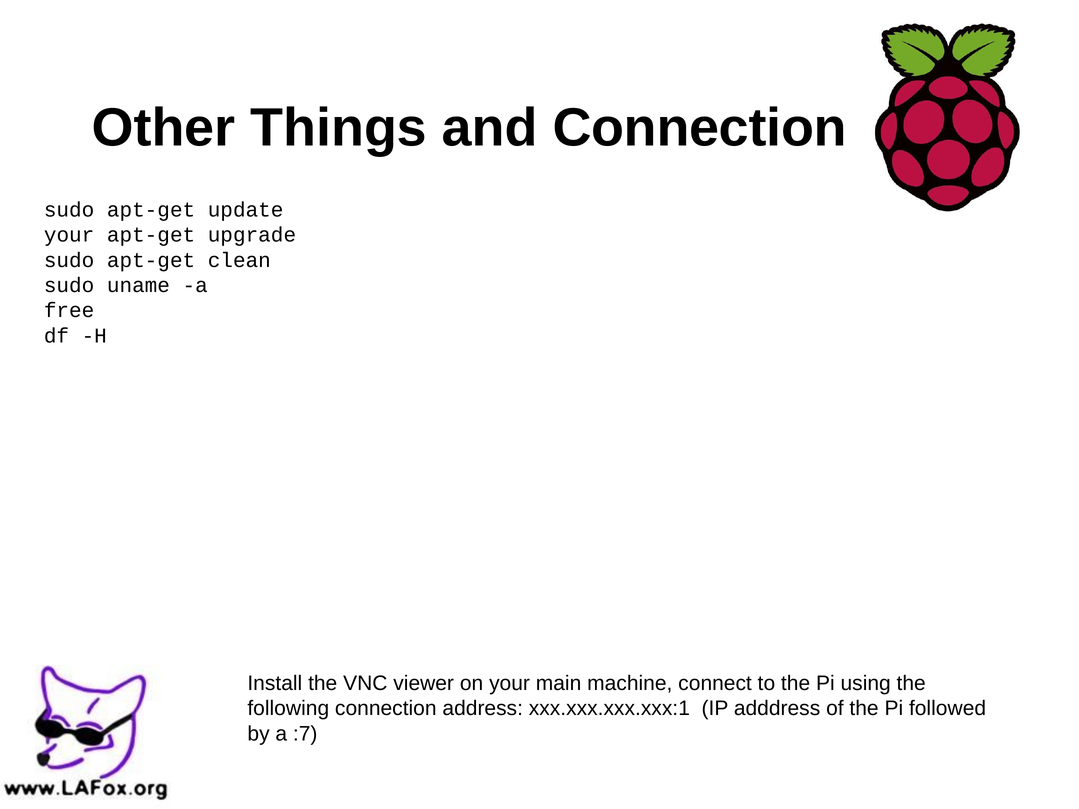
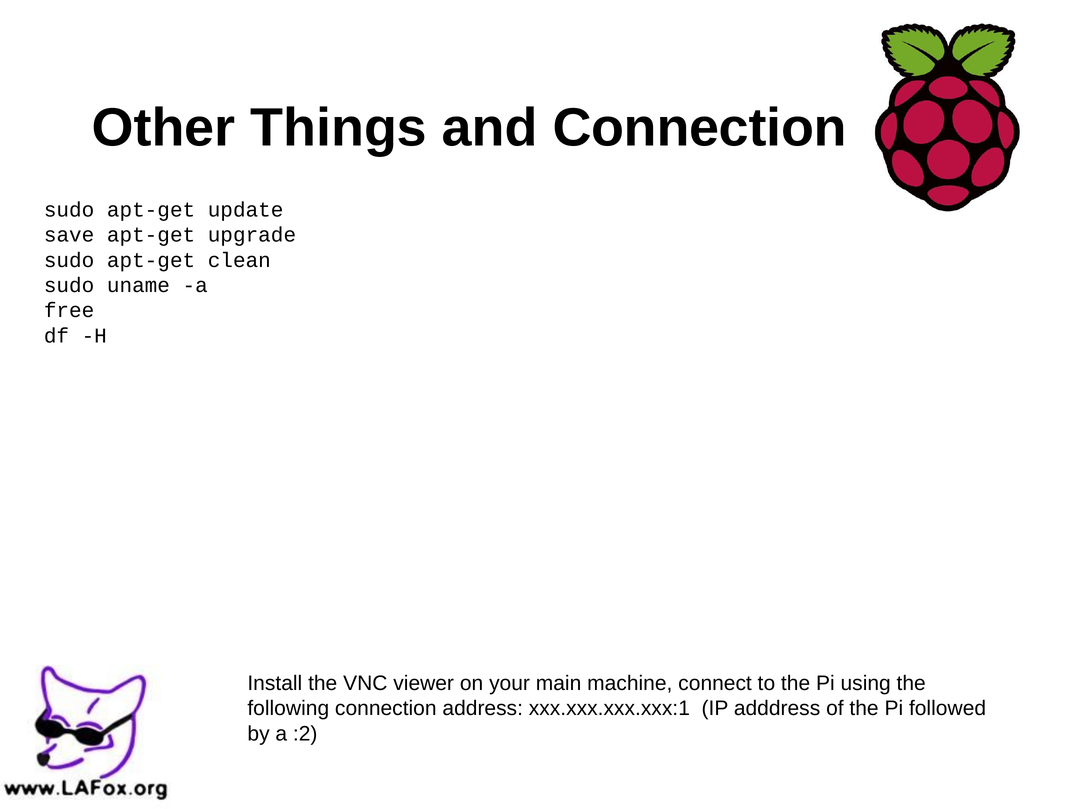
your: your -> save (69, 235)
:7: :7 -> :2 (305, 734)
